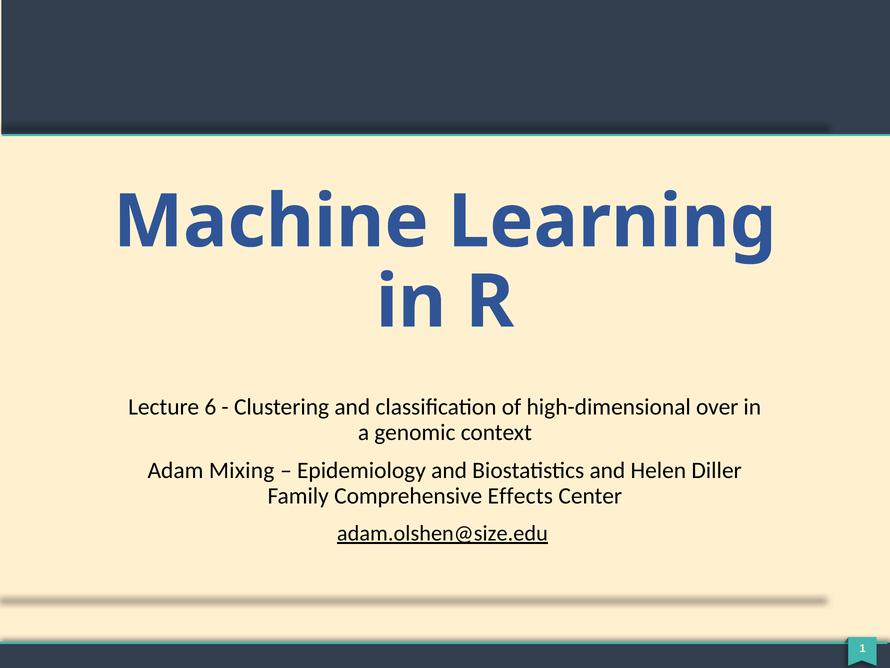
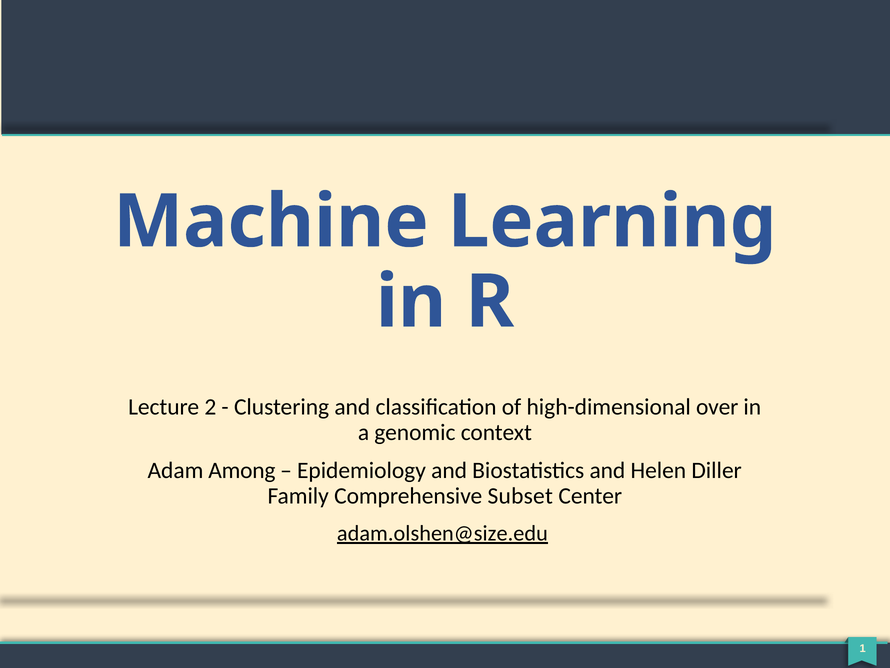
6: 6 -> 2 (210, 407)
Mixing: Mixing -> Among (242, 470)
Effects: Effects -> Subset (520, 495)
